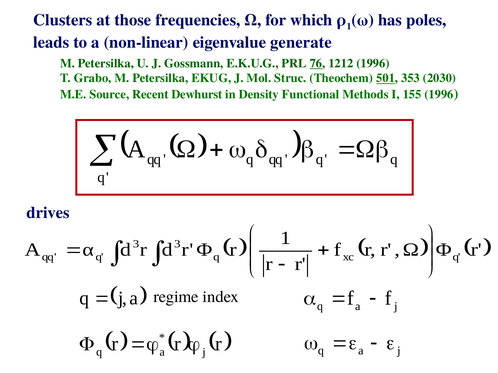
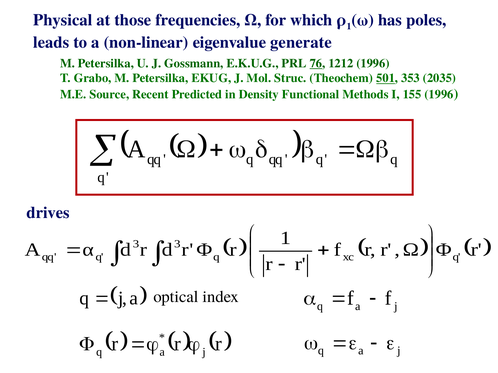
Clusters: Clusters -> Physical (63, 20)
2030: 2030 -> 2035 (439, 78)
Dewhurst: Dewhurst -> Predicted (197, 95)
regime: regime -> optical (176, 297)
